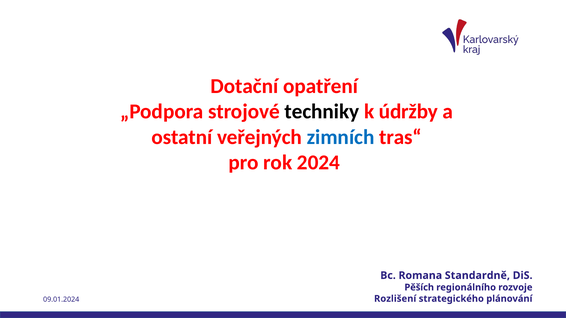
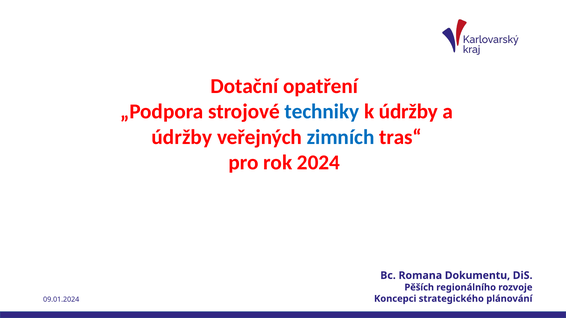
techniky colour: black -> blue (322, 112)
ostatní: ostatní -> údržby (182, 137)
Standardně: Standardně -> Dokumentu (477, 276)
Rozlišení: Rozlišení -> Koncepci (395, 299)
